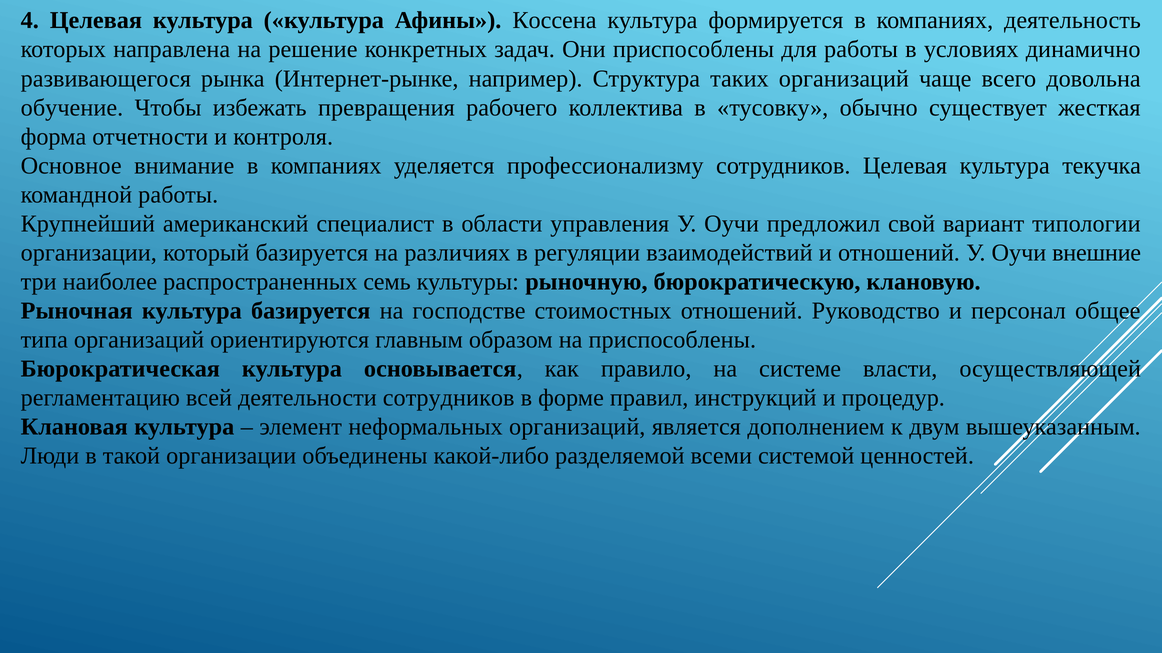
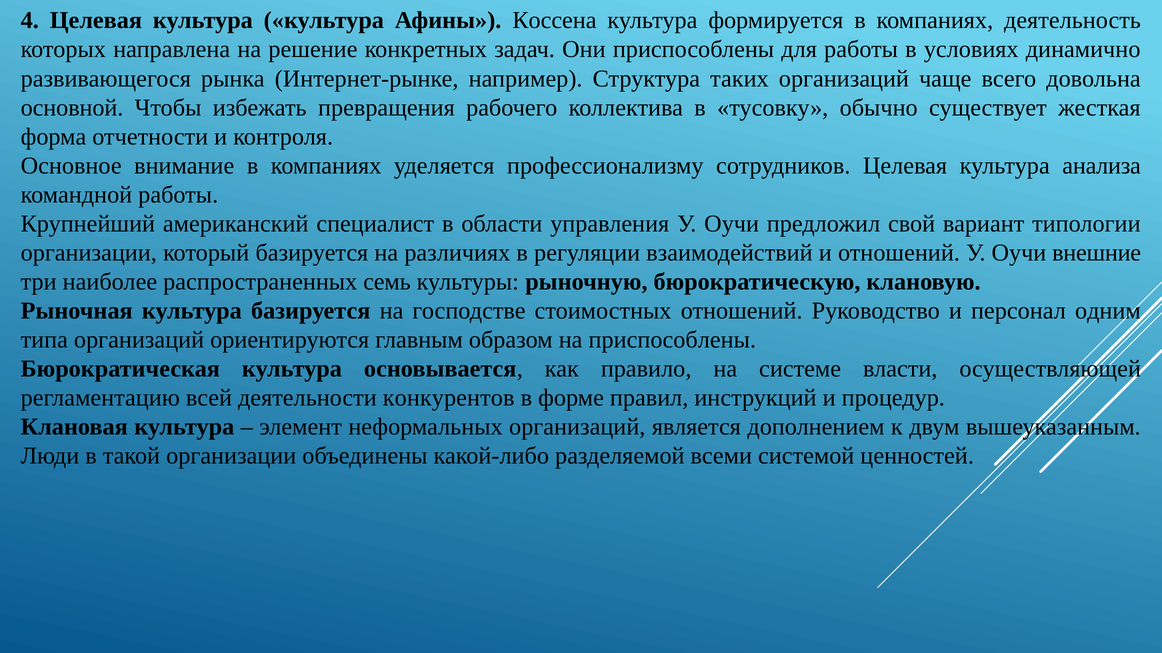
обучение: обучение -> основной (72, 108)
текучка: текучка -> анализа (1102, 166)
общее: общее -> одним (1108, 311)
деятельности сотрудников: сотрудников -> конкурентов (449, 398)
